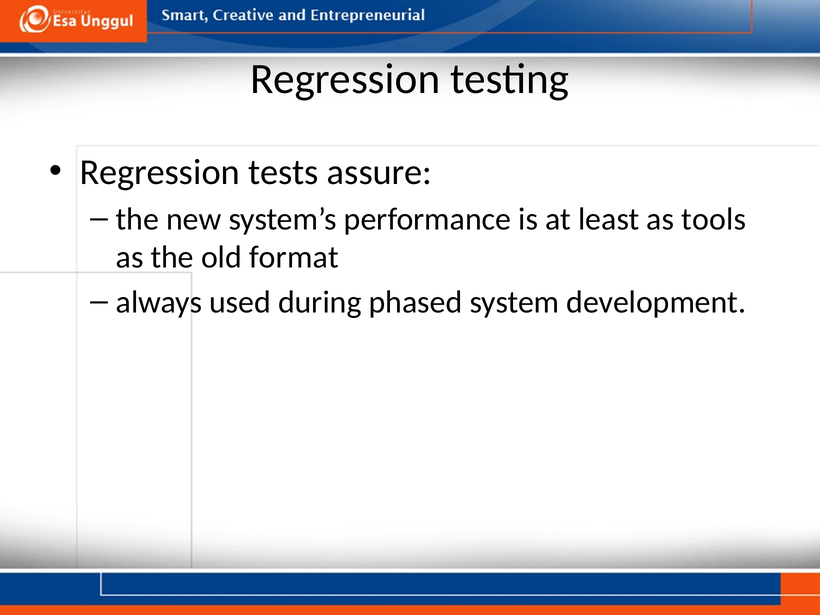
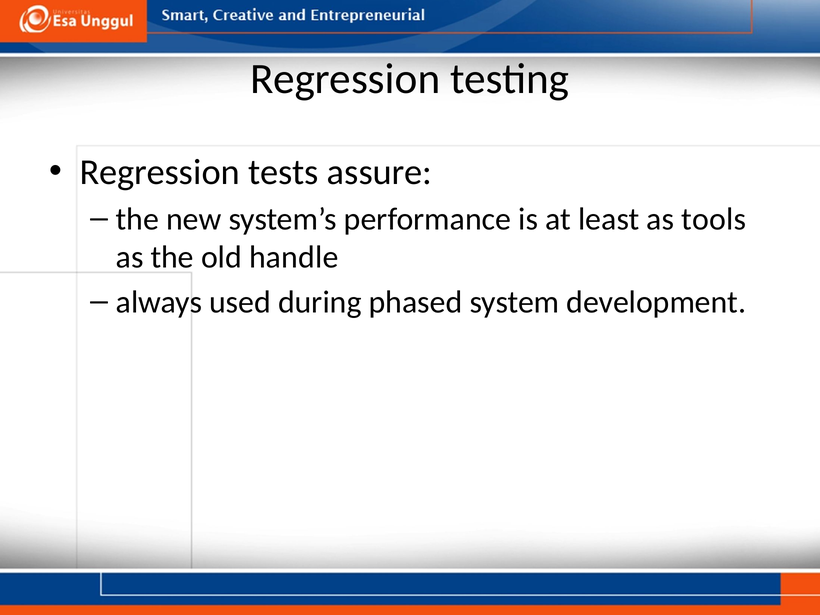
format: format -> handle (294, 257)
